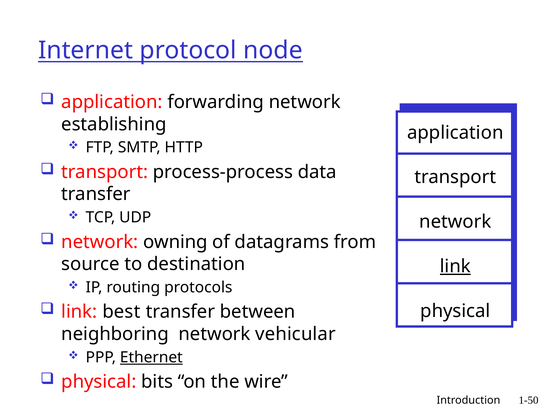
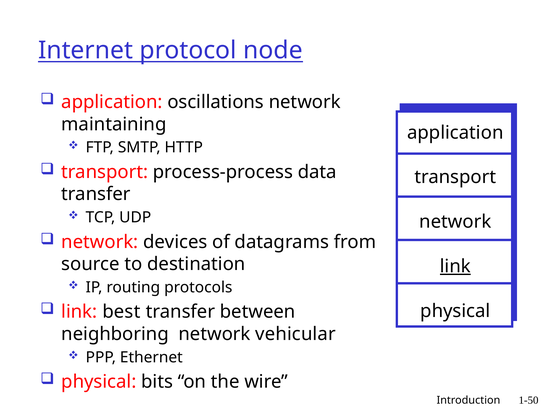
forwarding: forwarding -> oscillations (216, 102)
establishing: establishing -> maintaining (114, 124)
owning: owning -> devices (175, 242)
Ethernet underline: present -> none (151, 357)
